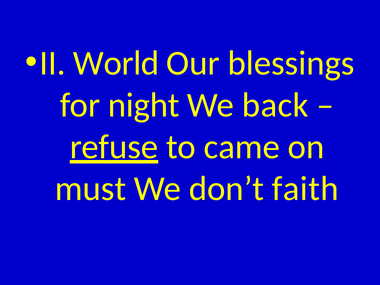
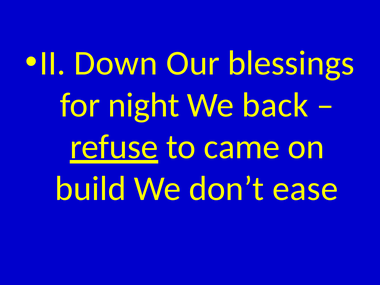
World: World -> Down (116, 63)
must: must -> build (91, 189)
faith: faith -> ease (305, 189)
